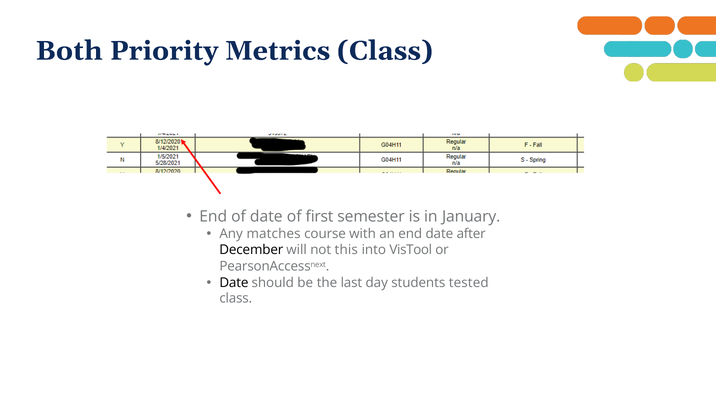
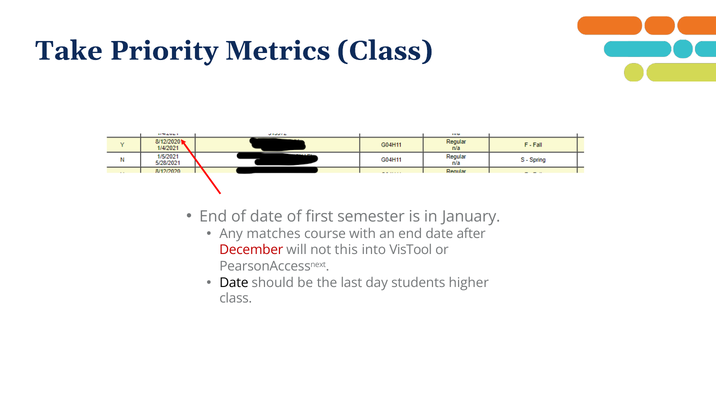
Both: Both -> Take (69, 51)
December colour: black -> red (251, 250)
tested: tested -> higher (469, 283)
